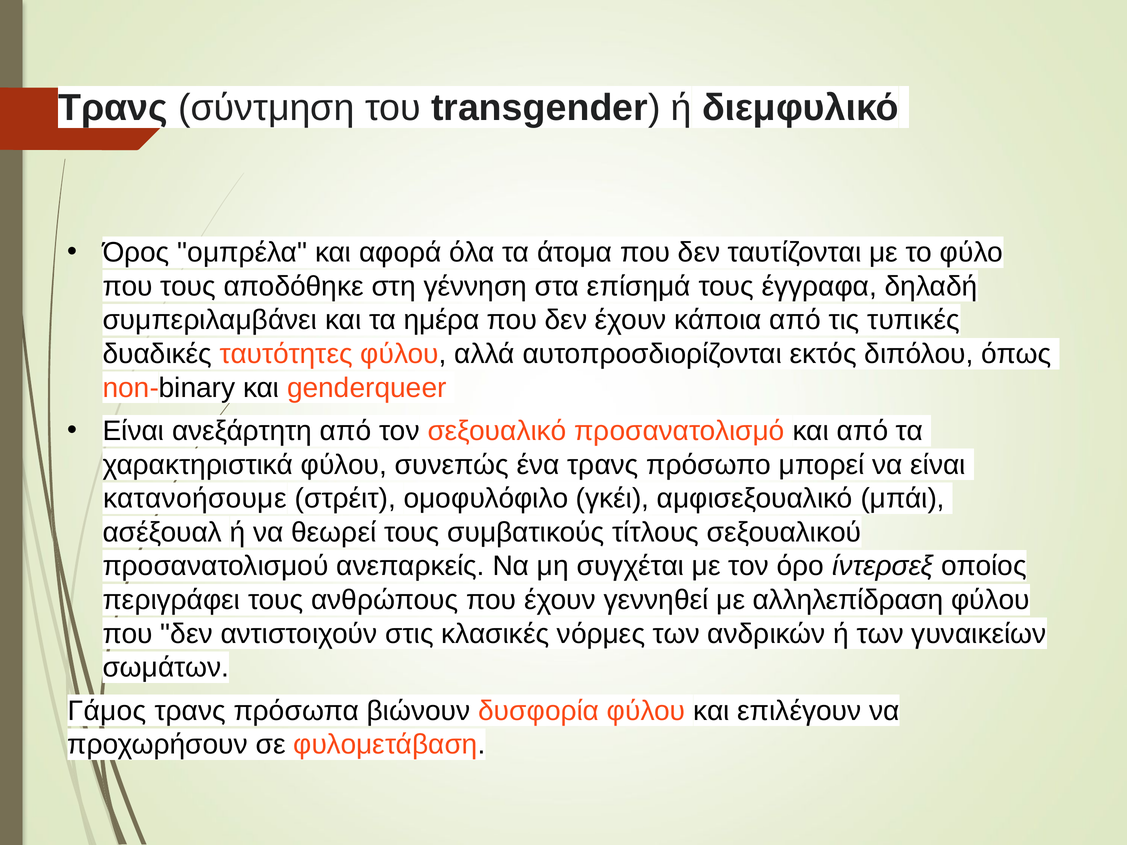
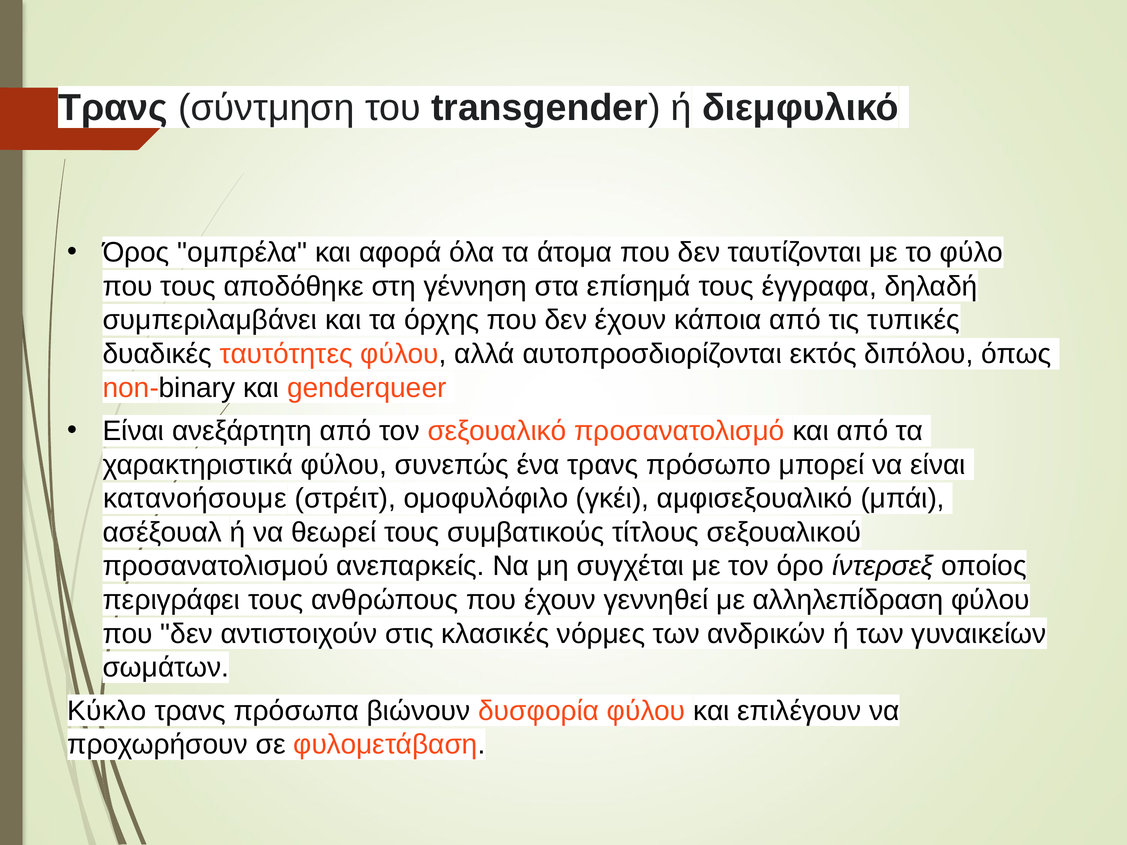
ημέρα: ημέρα -> όρχης (442, 320)
Γάμος: Γάμος -> Κύκλο (107, 711)
